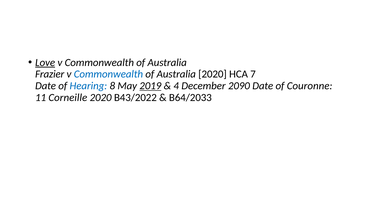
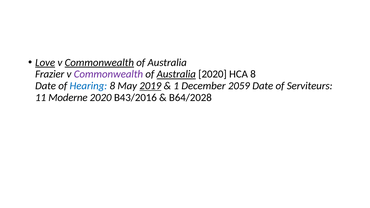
Commonwealth underline: none -> present (99, 63)
Commonwealth colour: blue -> purple (108, 74)
Australia underline: none -> present (176, 74)
HCA 7: 7 -> 8 (253, 74)
4: 4 -> 1 (176, 86)
2090: 2090 -> 2059 (239, 86)
Couronne: Couronne -> Serviteurs (310, 86)
Corneille: Corneille -> Moderne (68, 98)
B43/2022: B43/2022 -> B43/2016 (135, 98)
B64/2033: B64/2033 -> B64/2028 (190, 98)
